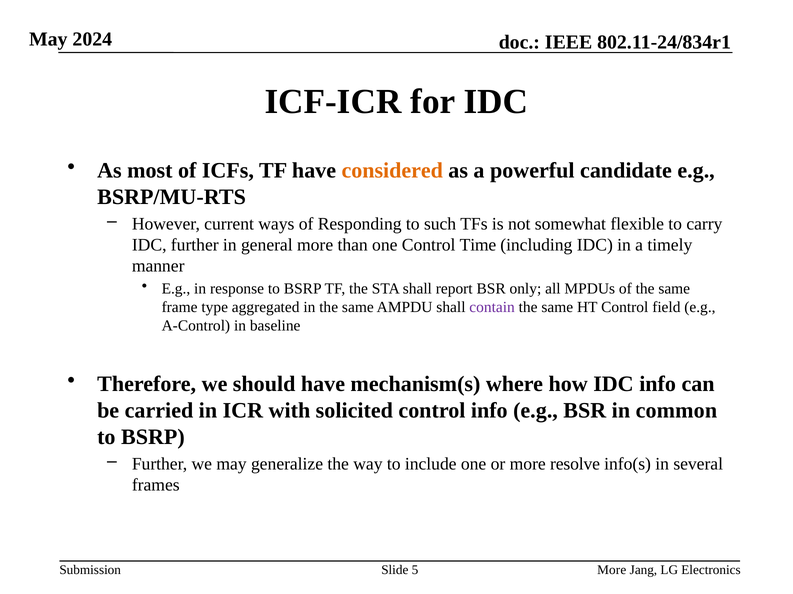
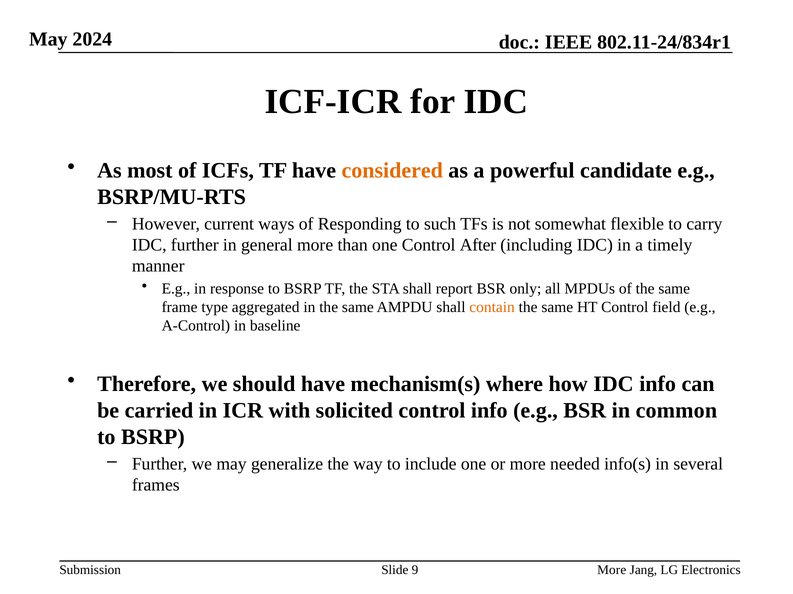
Time: Time -> After (478, 245)
contain colour: purple -> orange (492, 308)
resolve: resolve -> needed (575, 464)
5: 5 -> 9 (415, 570)
